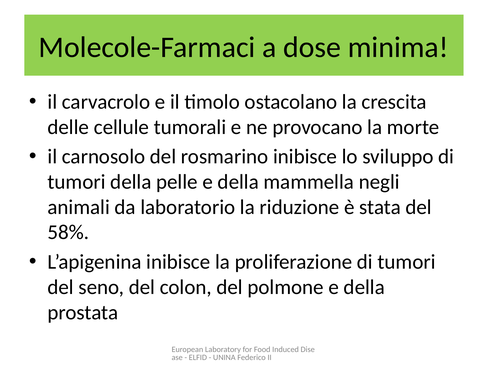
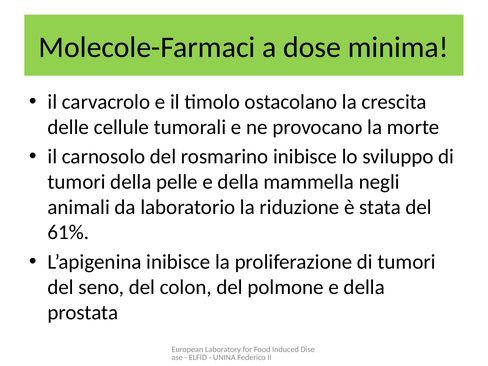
58%: 58% -> 61% (68, 232)
